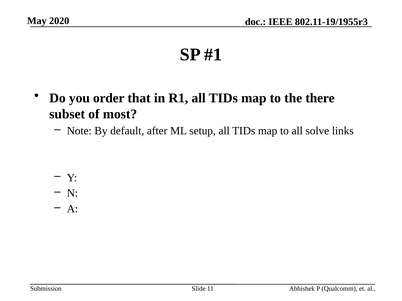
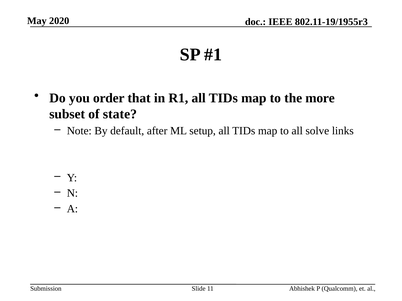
there: there -> more (320, 98)
most: most -> state (120, 114)
